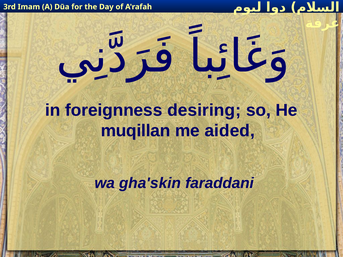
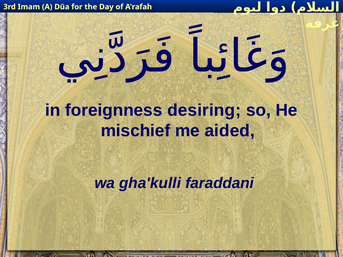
muqillan: muqillan -> mischief (135, 131)
gha'skin: gha'skin -> gha'kulli (150, 183)
